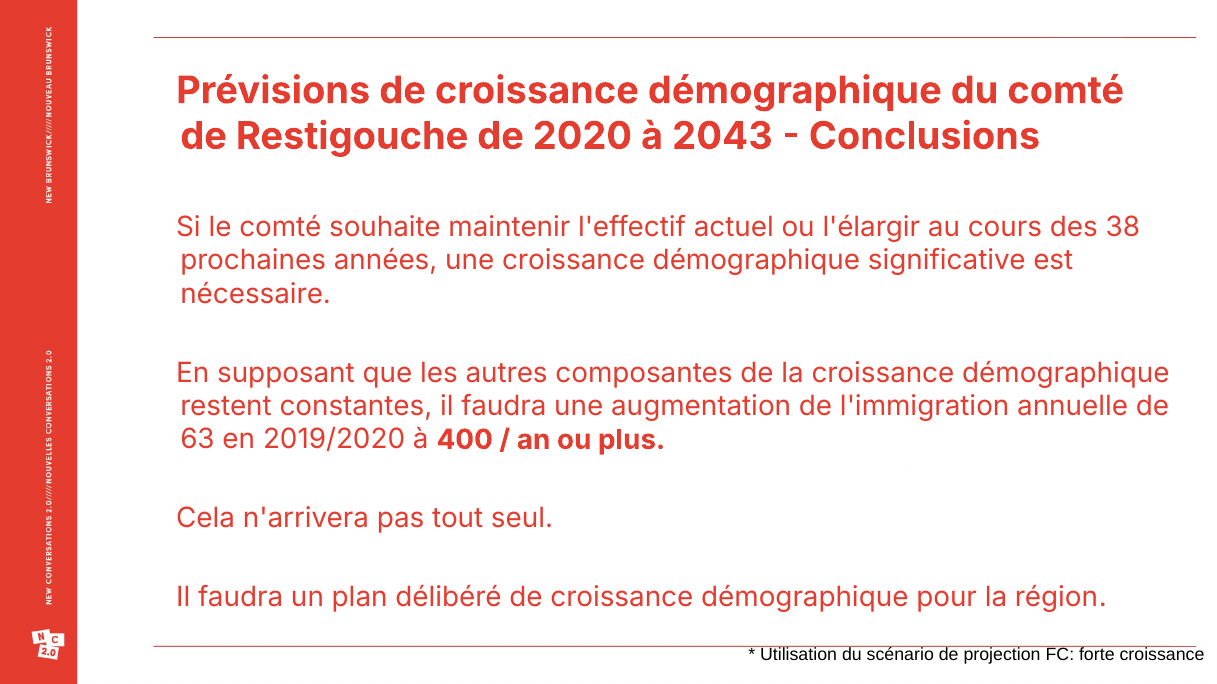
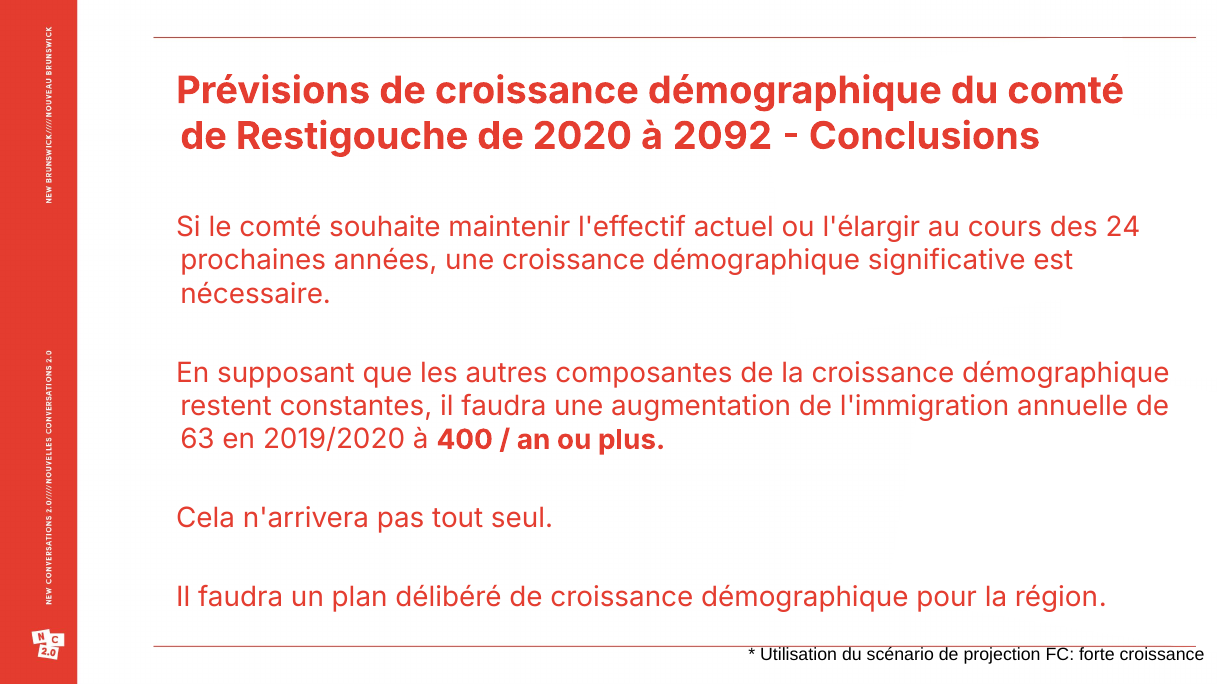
2043: 2043 -> 2092 (722, 136)
38: 38 -> 24 (1123, 227)
